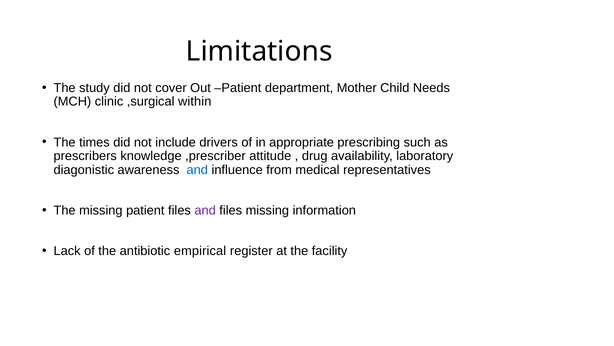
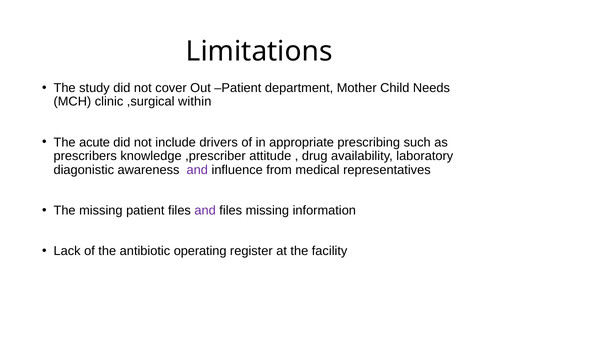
times: times -> acute (95, 142)
and colour: blue -> purple (197, 170)
empirical: empirical -> operating (200, 251)
